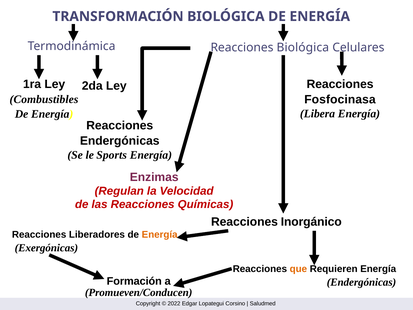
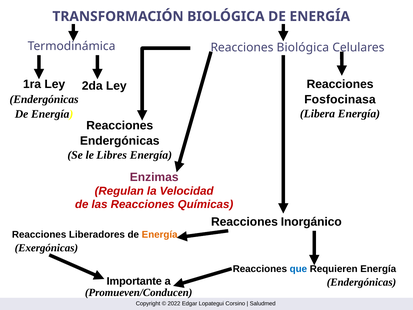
Combustibles: Combustibles -> Endergónicas (44, 99)
Sports: Sports -> Libres (112, 155)
que colour: orange -> blue (298, 269)
Formación: Formación -> Importante (134, 281)
